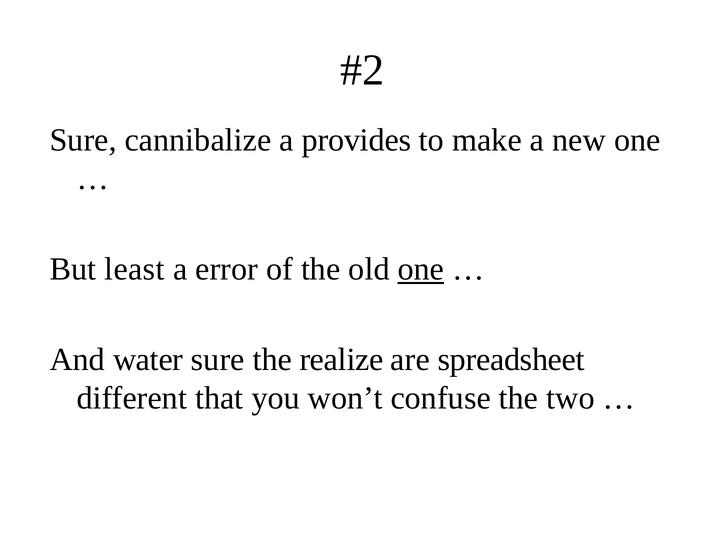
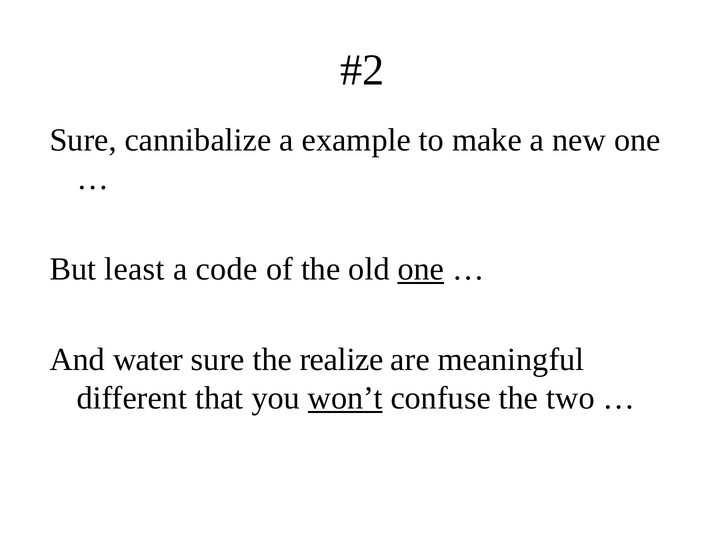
provides: provides -> example (356, 140)
error: error -> code (227, 269)
spreadsheet: spreadsheet -> meaningful (511, 359)
won’t underline: none -> present (345, 398)
